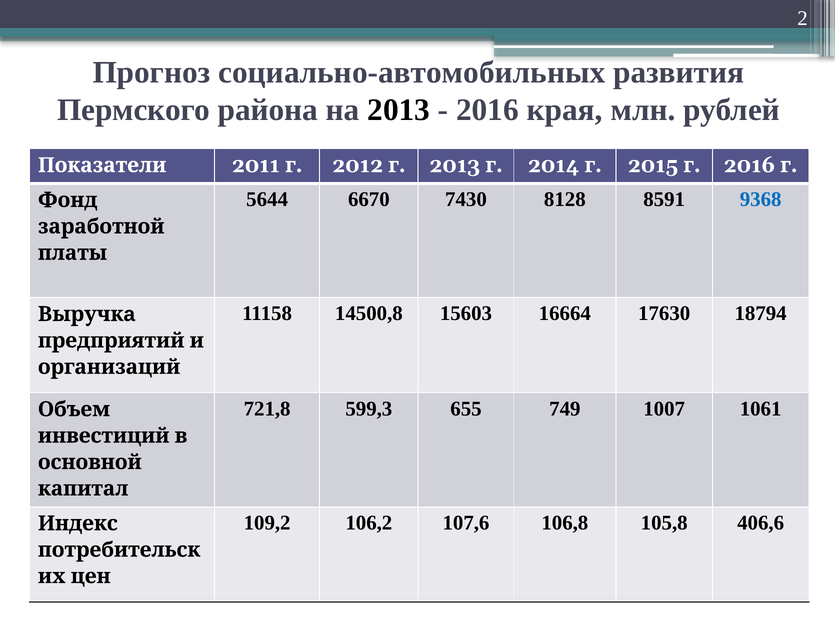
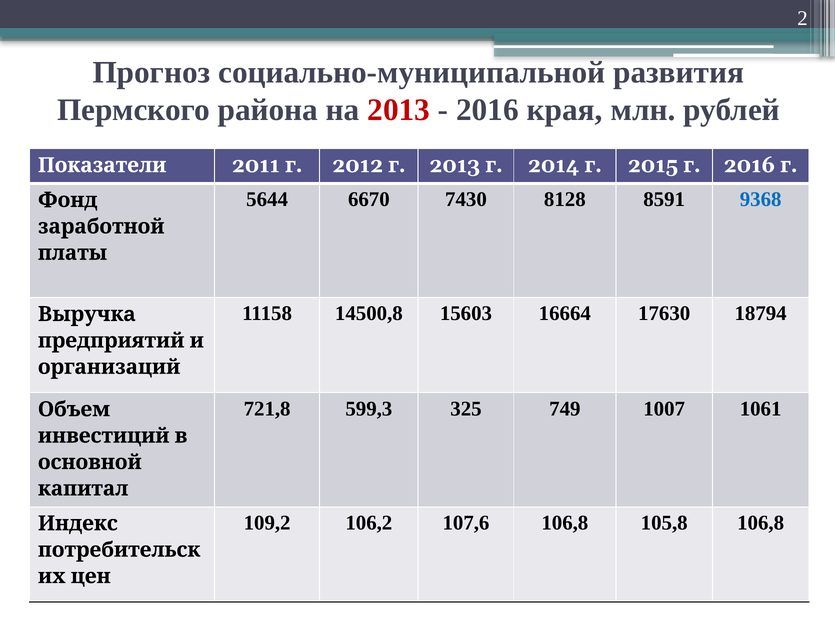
социально-автомобильных: социально-автомобильных -> социально-муниципальной (412, 73)
2013 colour: black -> red (399, 110)
655: 655 -> 325 (466, 409)
105,8 406,6: 406,6 -> 106,8 (761, 523)
